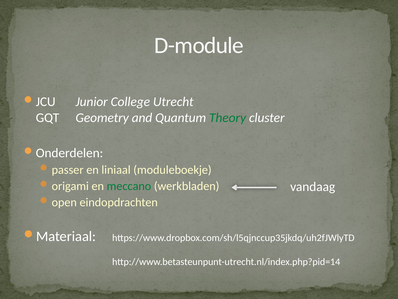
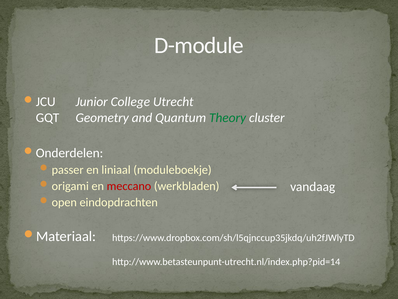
meccano colour: green -> red (129, 186)
